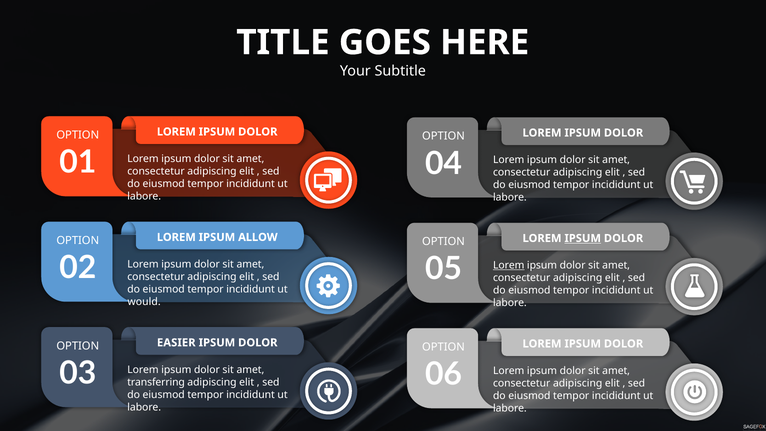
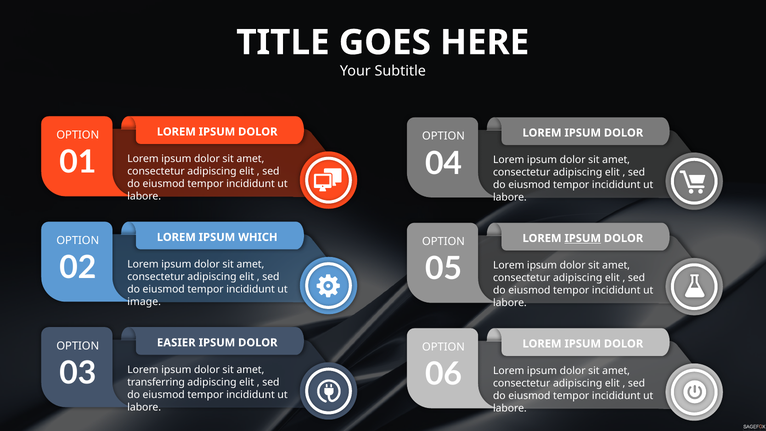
ALLOW: ALLOW -> WHICH (258, 237)
Lorem underline: present -> none (509, 265)
would: would -> image (144, 302)
